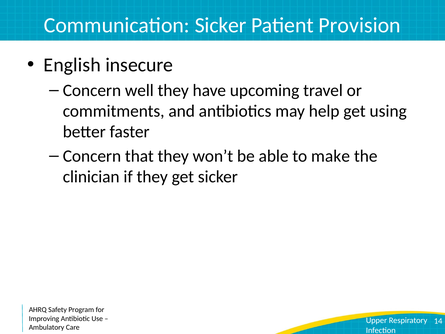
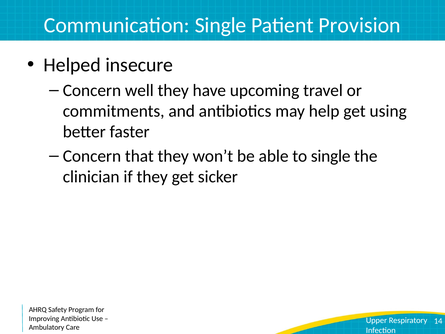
Communication Sicker: Sicker -> Single (221, 25)
English: English -> Helped (72, 65)
to make: make -> single (331, 156)
